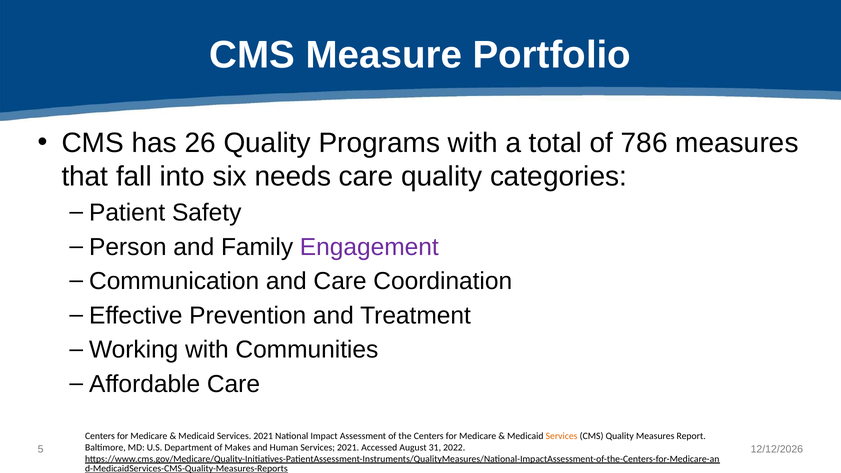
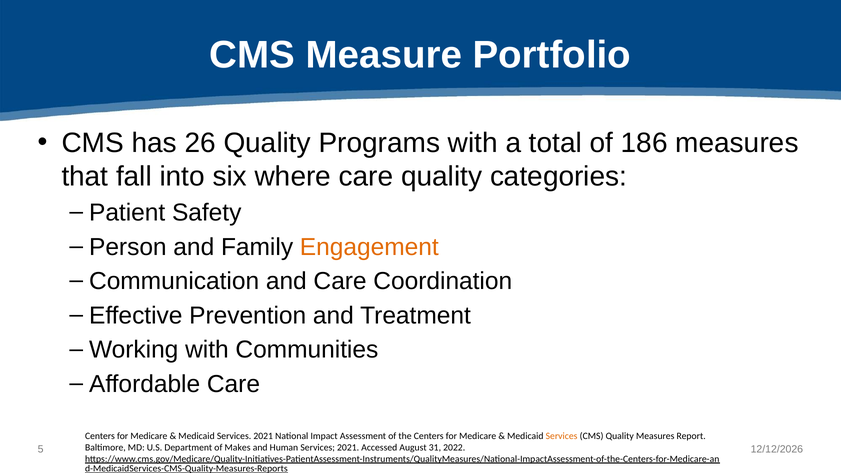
786: 786 -> 186 (644, 143)
needs: needs -> where (293, 177)
Engagement colour: purple -> orange (369, 247)
